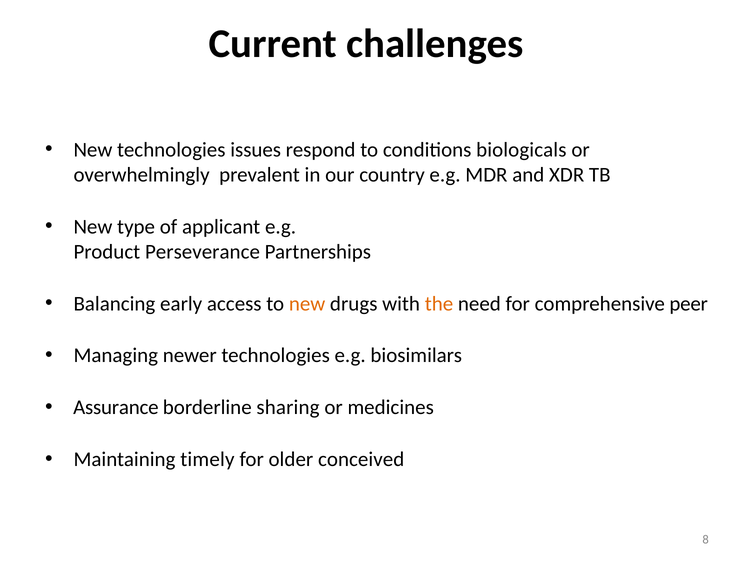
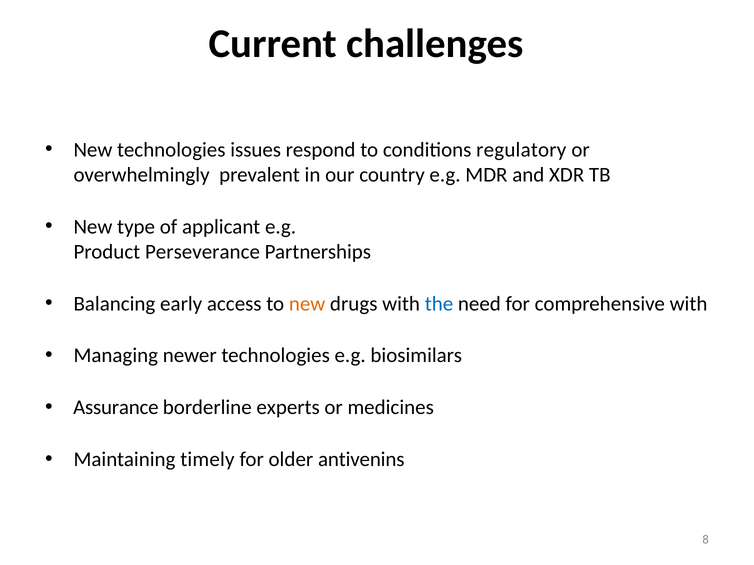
biologicals: biologicals -> regulatory (521, 150)
the colour: orange -> blue (439, 304)
comprehensive peer: peer -> with (689, 304)
sharing: sharing -> experts (288, 408)
conceived: conceived -> antivenins (361, 460)
